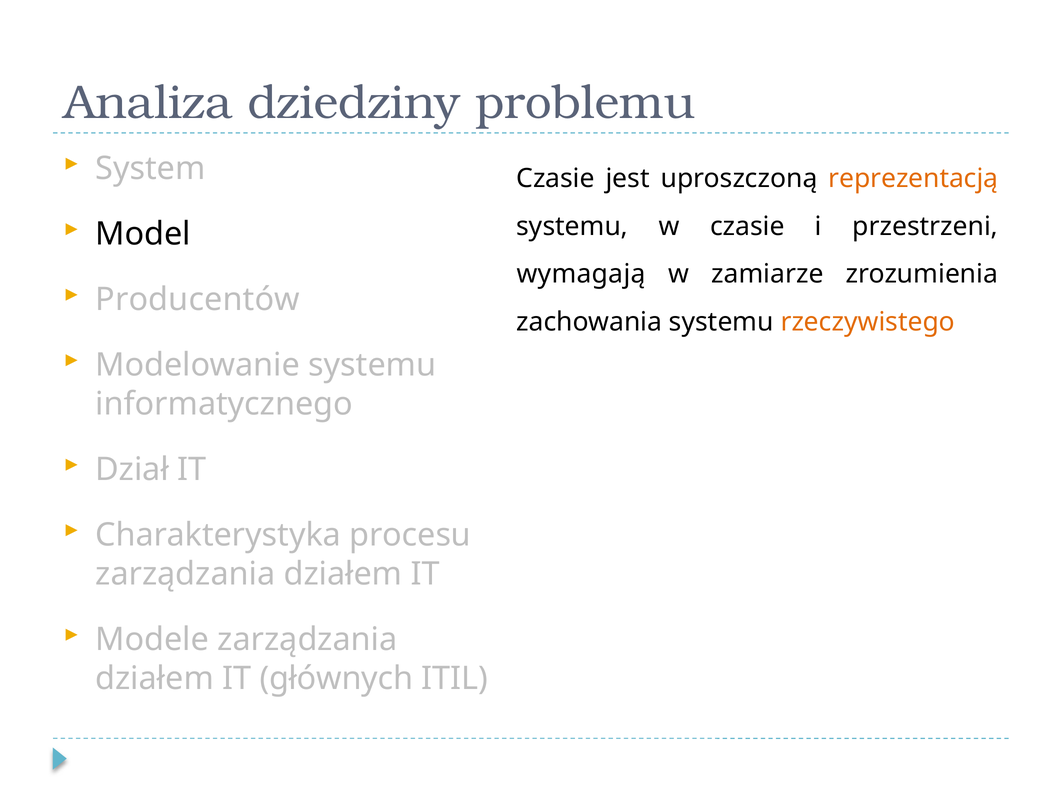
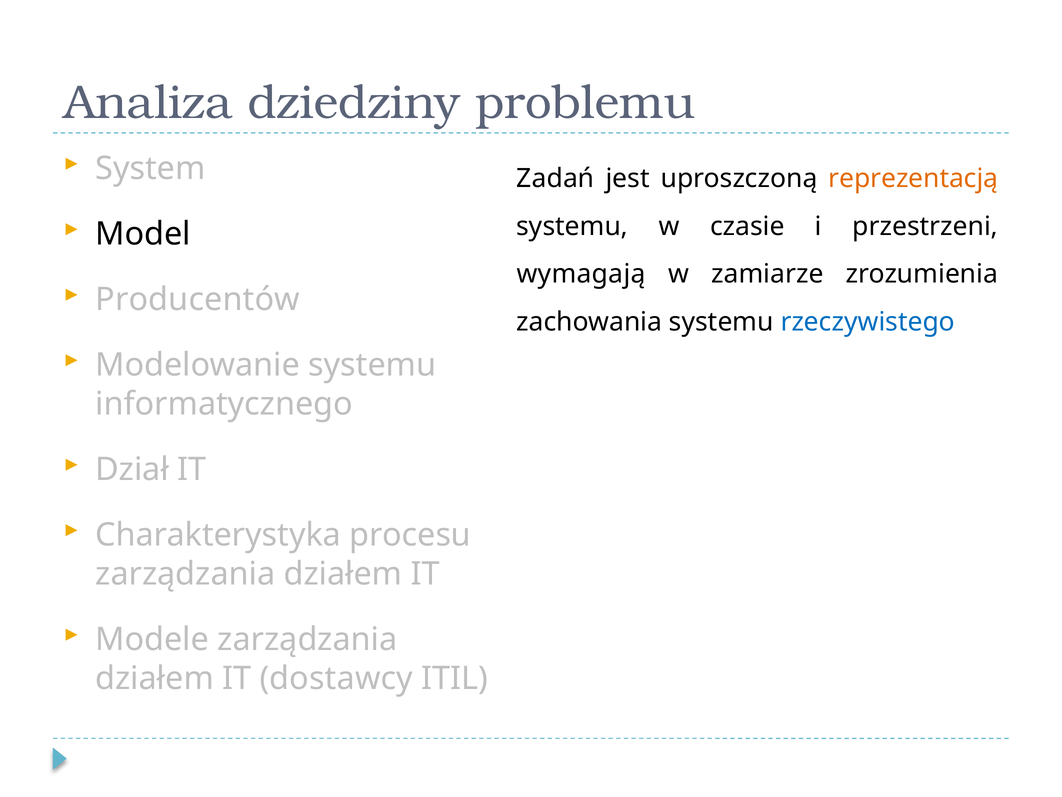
Czasie: Czasie -> Zadań (555, 178)
rzeczywistego colour: orange -> blue (868, 322)
głównych: głównych -> dostawcy (336, 678)
